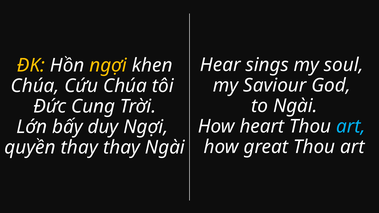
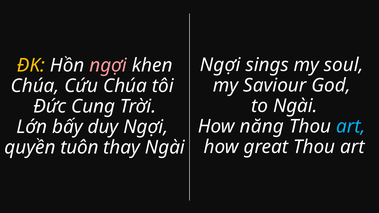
Hear: Hear -> Ngợi (220, 65)
ngợi colour: yellow -> pink (108, 66)
heart: heart -> năng (262, 126)
quyền thay: thay -> tuôn (79, 147)
